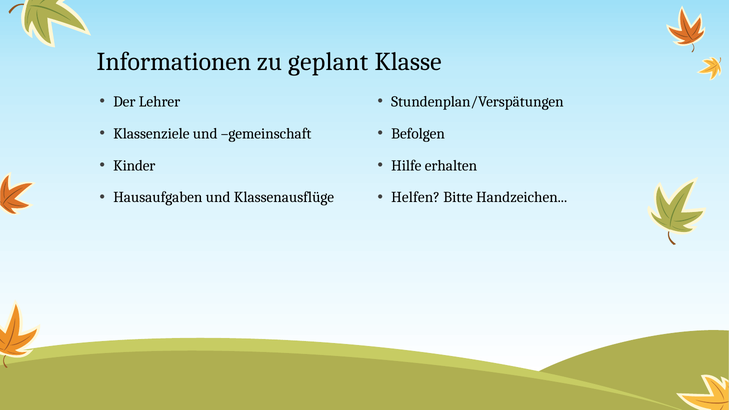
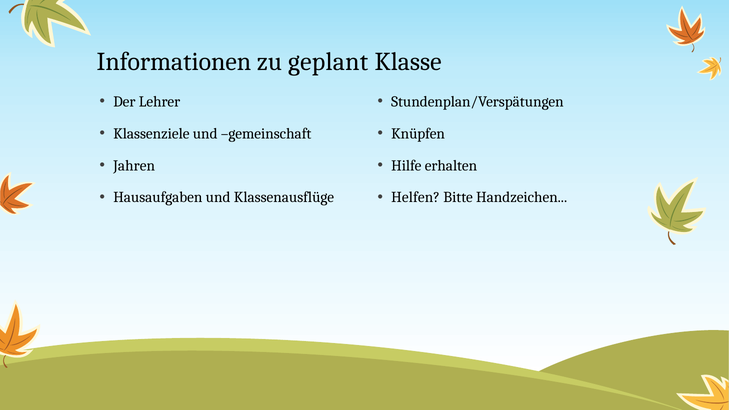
Befolgen: Befolgen -> Knüpfen (418, 134)
Kinder: Kinder -> Jahren (134, 166)
